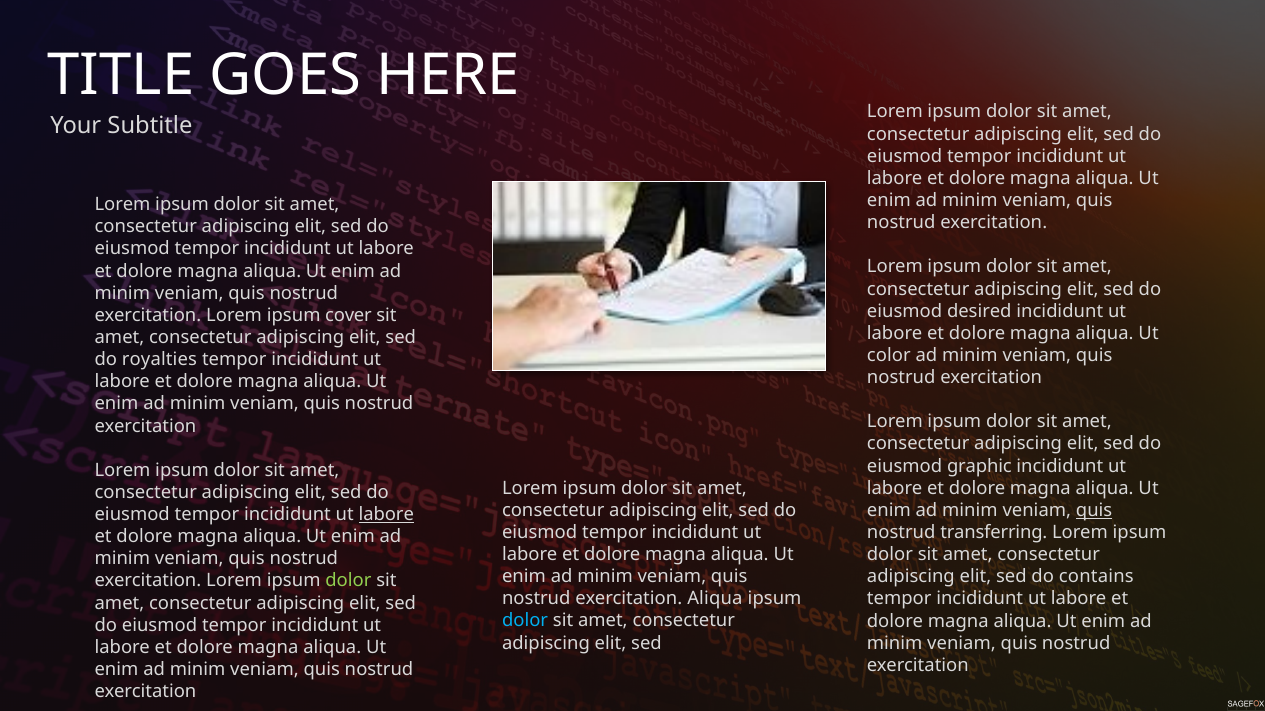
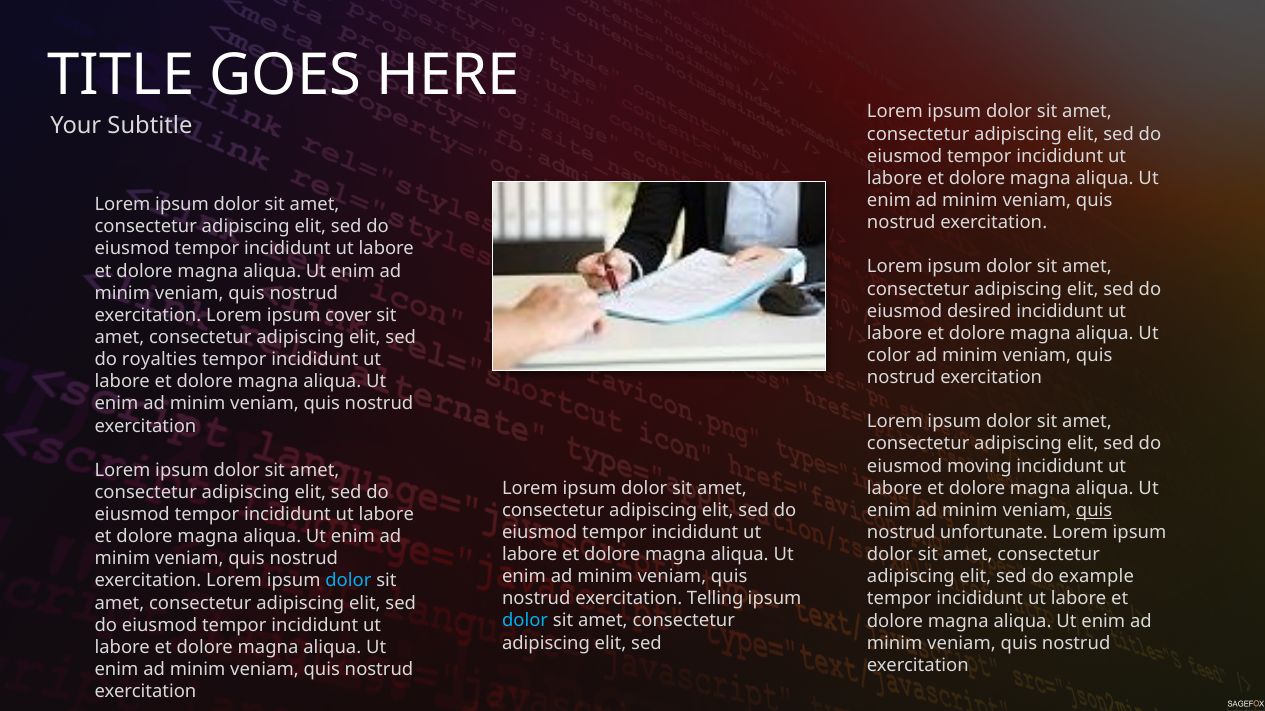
graphic: graphic -> moving (979, 466)
labore underline: present -> none (386, 515)
transferring: transferring -> unfortunate (994, 533)
contains: contains -> example (1096, 577)
dolor colour: light green -> light blue (348, 581)
exercitation Aliqua: Aliqua -> Telling (715, 599)
